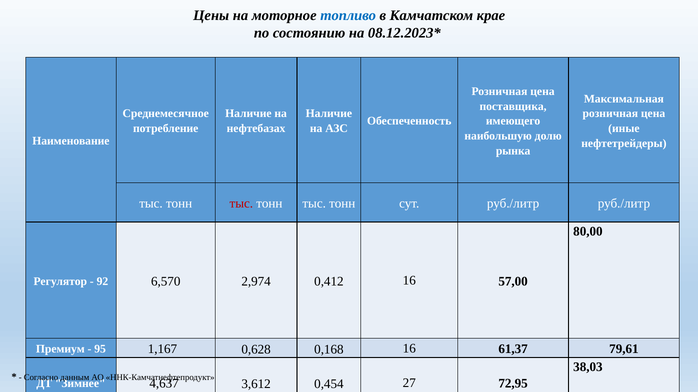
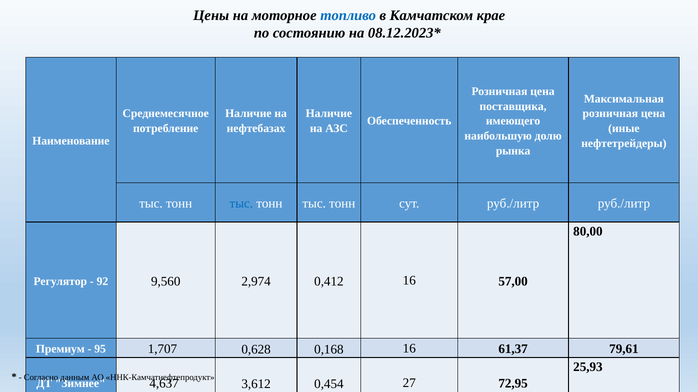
тыс colour: red -> blue (241, 204)
6,570: 6,570 -> 9,560 (166, 282)
1,167: 1,167 -> 1,707 (162, 350)
38,03: 38,03 -> 25,93 (588, 368)
